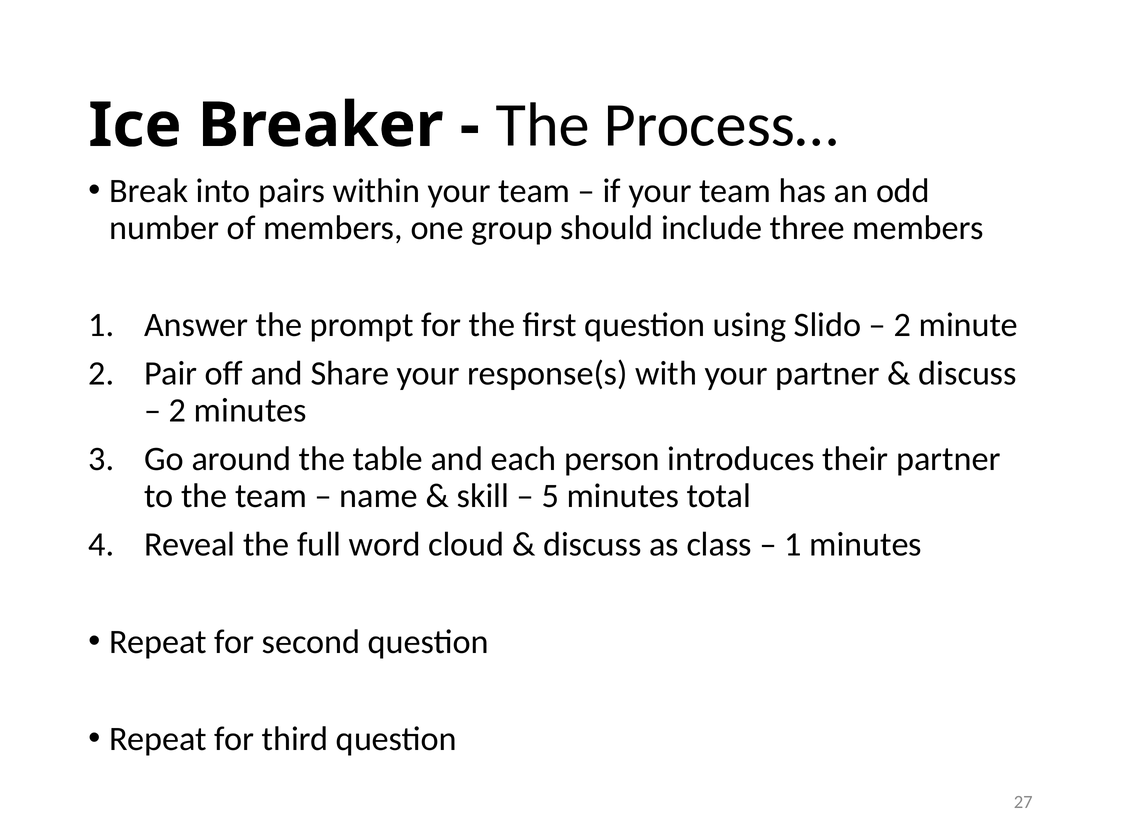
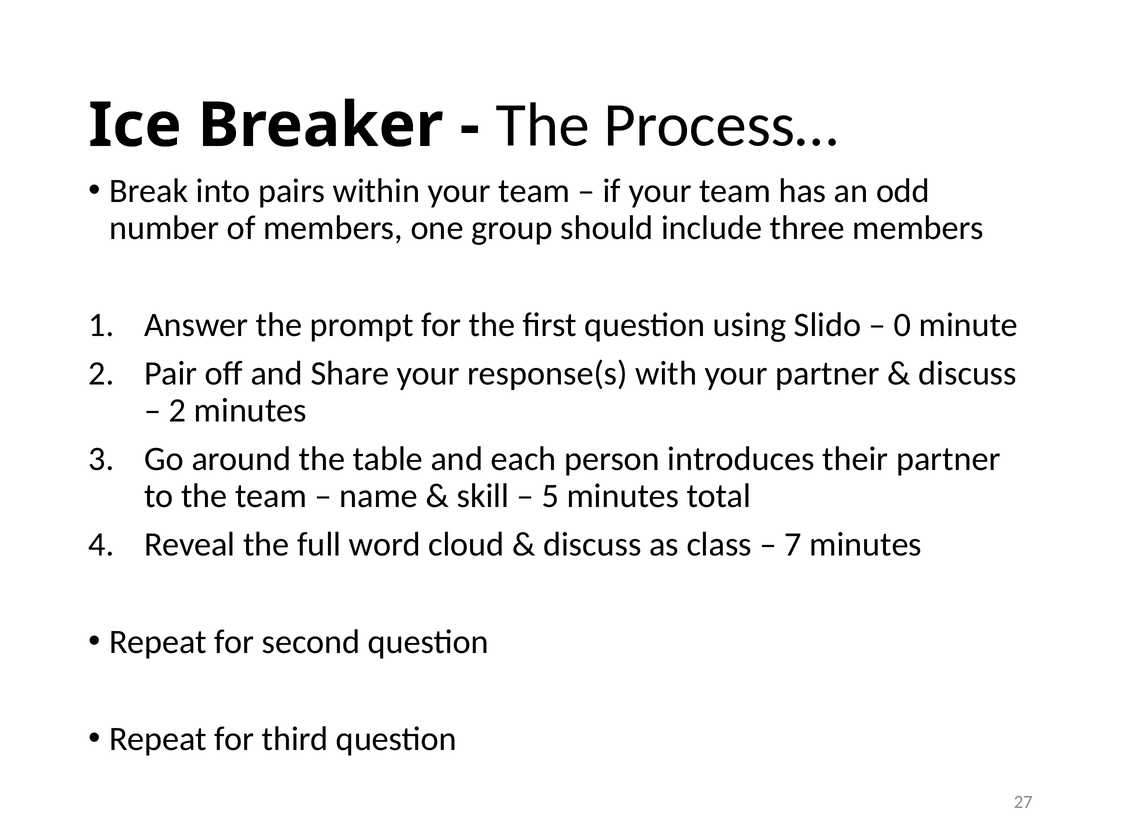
2: 2 -> 0 (902, 325)
1: 1 -> 7 (793, 545)
